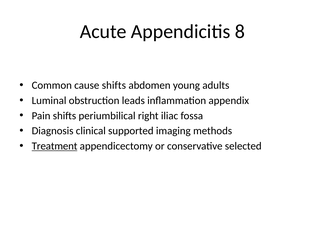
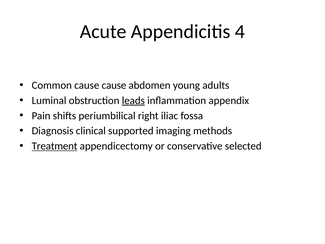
8: 8 -> 4 (240, 31)
cause shifts: shifts -> cause (114, 85)
leads underline: none -> present (133, 100)
